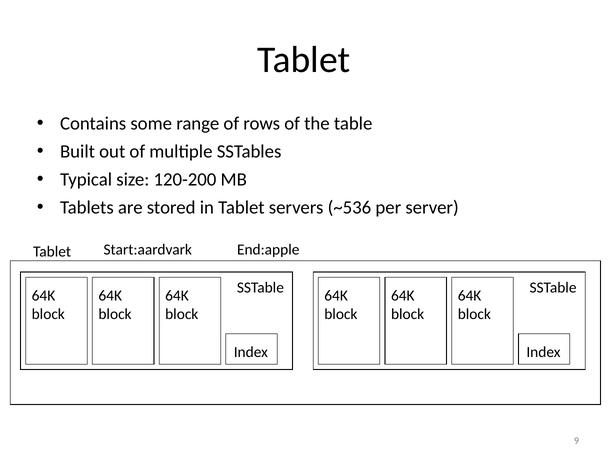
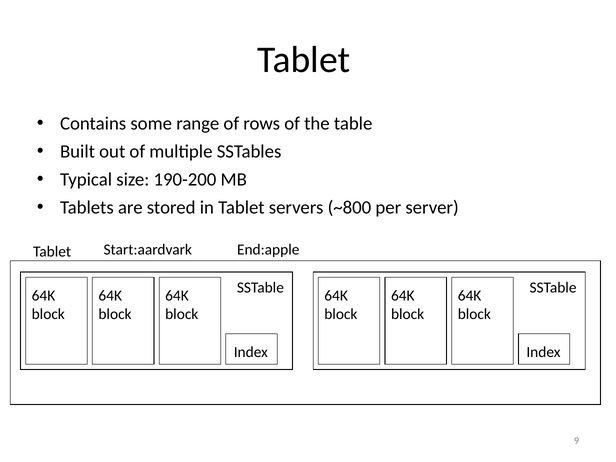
120-200: 120-200 -> 190-200 (185, 180)
~536: ~536 -> ~800 (349, 208)
